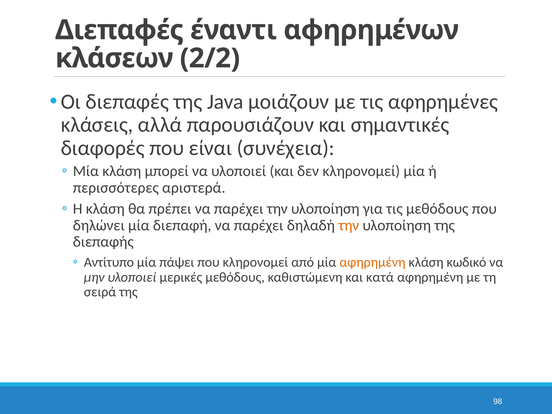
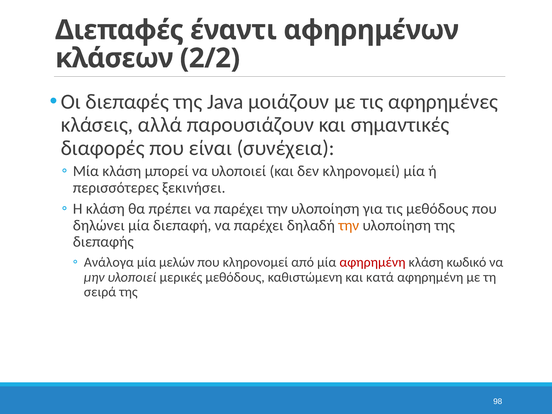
αριστερά: αριστερά -> ξεκινήσει (194, 188)
Αντίτυπο: Αντίτυπο -> Ανάλογα (109, 262)
πάψει: πάψει -> μελών (177, 262)
αφηρημένη colour: orange -> red (372, 262)
